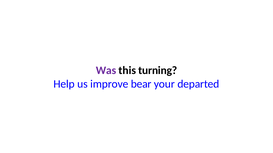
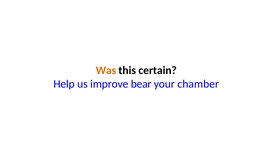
Was colour: purple -> orange (106, 71)
turning: turning -> certain (158, 71)
departed: departed -> chamber (198, 84)
